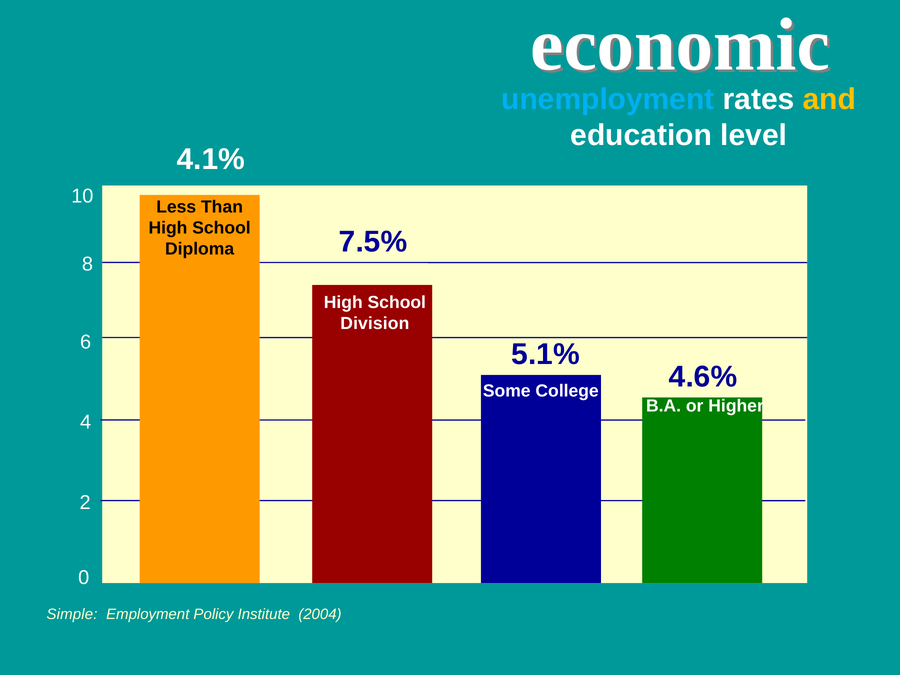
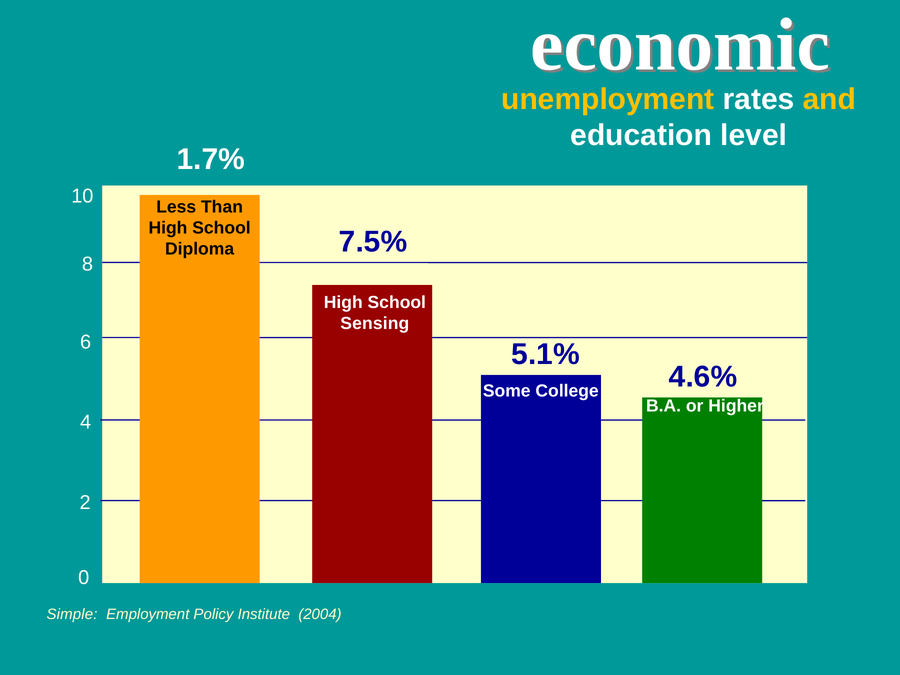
unemployment colour: light blue -> yellow (608, 100)
4.1%: 4.1% -> 1.7% (211, 160)
Division: Division -> Sensing (375, 324)
